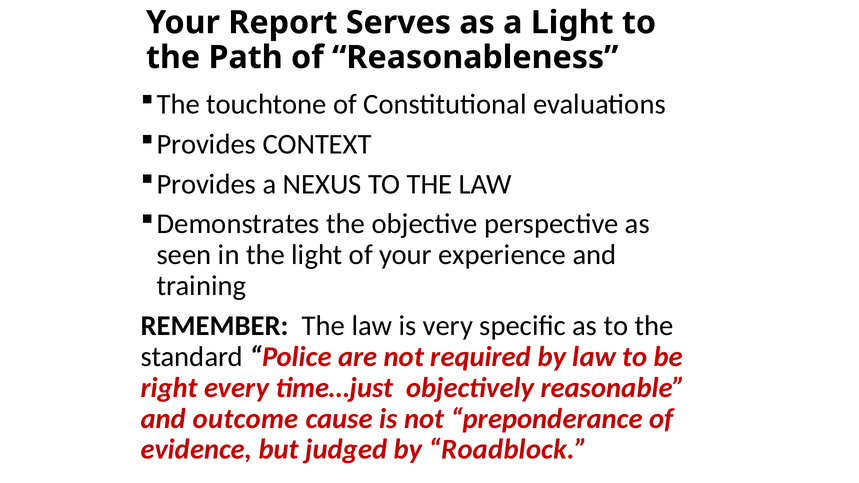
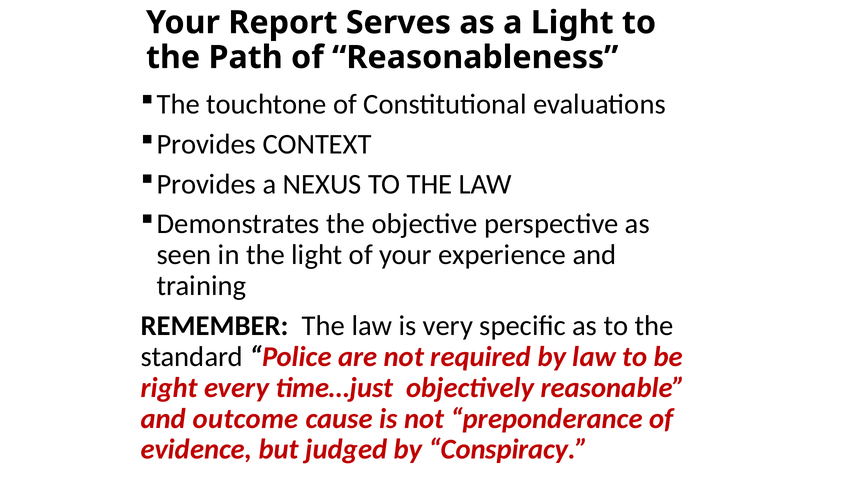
Roadblock: Roadblock -> Conspiracy (508, 450)
